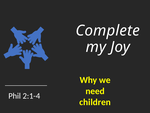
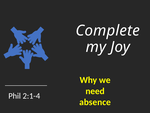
children: children -> absence (95, 102)
